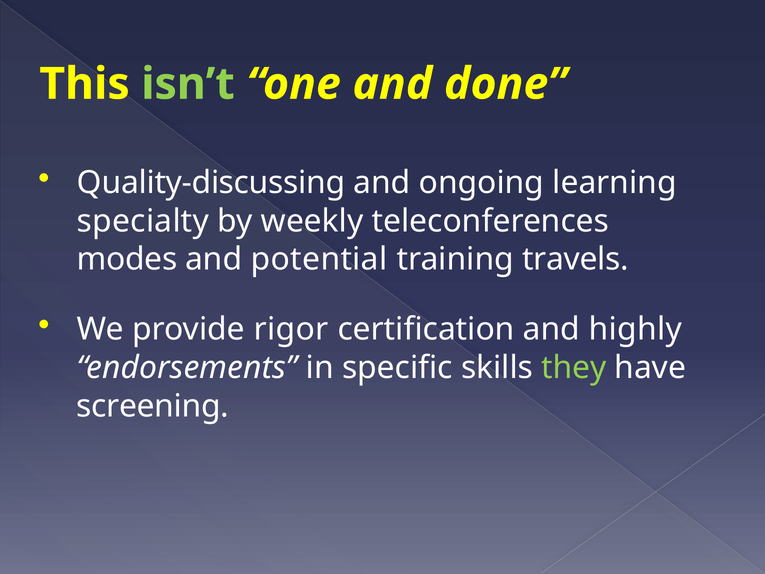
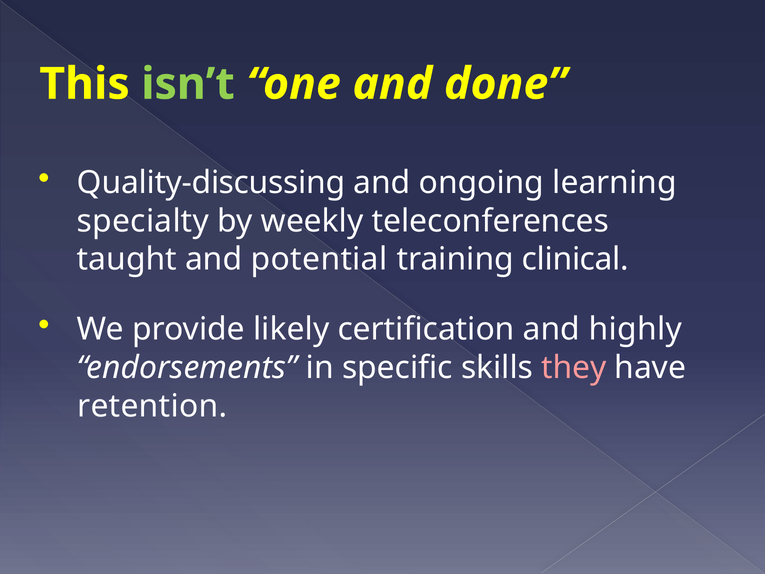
modes: modes -> taught (127, 259)
travels: travels -> clinical (575, 259)
rigor: rigor -> likely (291, 329)
they colour: light green -> pink (574, 368)
screening: screening -> retention (152, 406)
